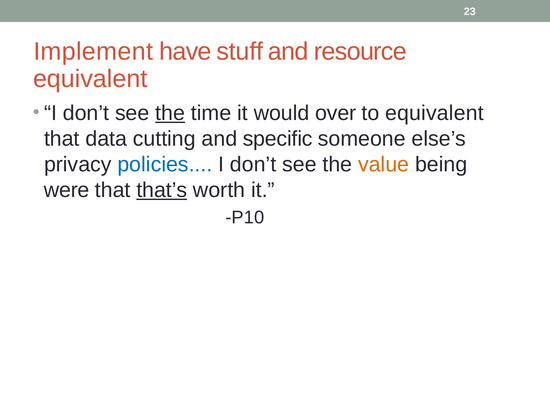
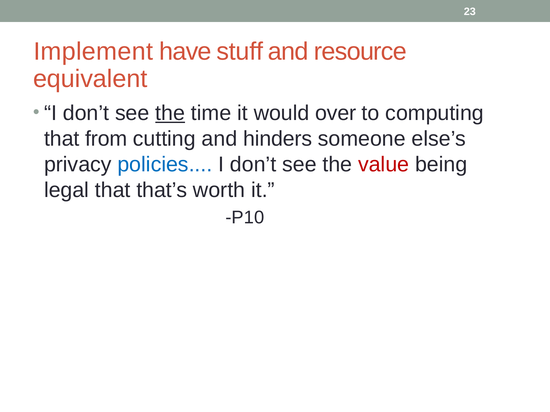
to equivalent: equivalent -> computing (435, 113)
data: data -> from (106, 139)
specific: specific -> hinders (278, 139)
value colour: orange -> red (384, 165)
were: were -> legal (67, 190)
that’s underline: present -> none (162, 190)
